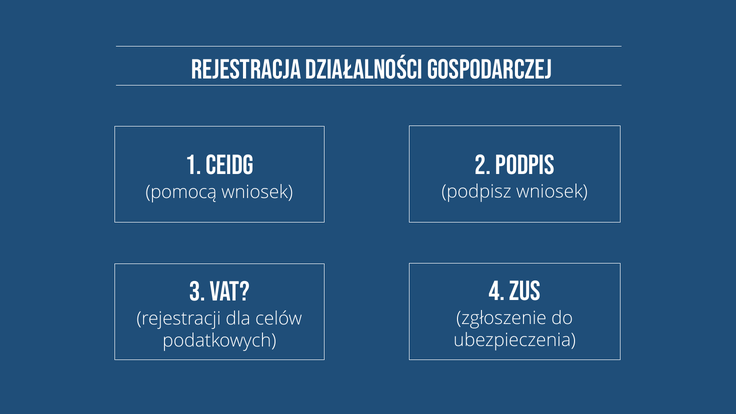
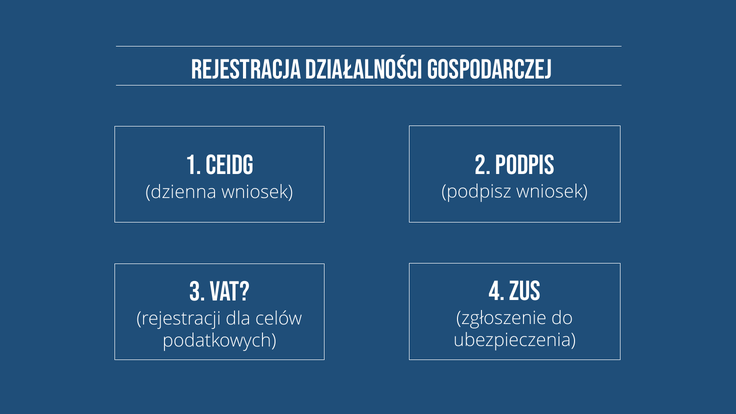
pomocą: pomocą -> dzienna (181, 192)
